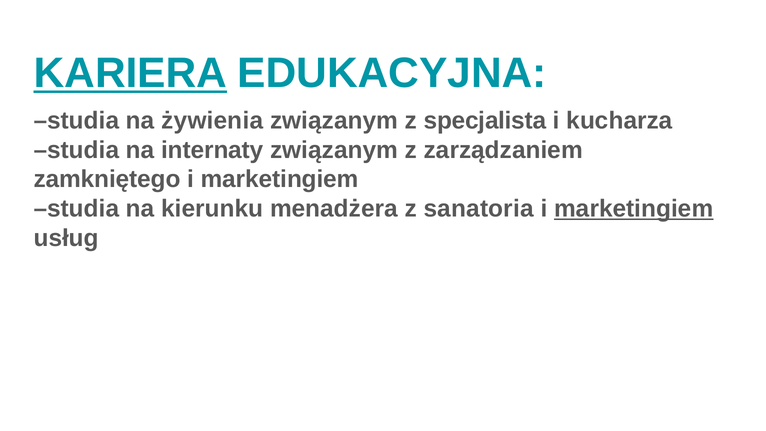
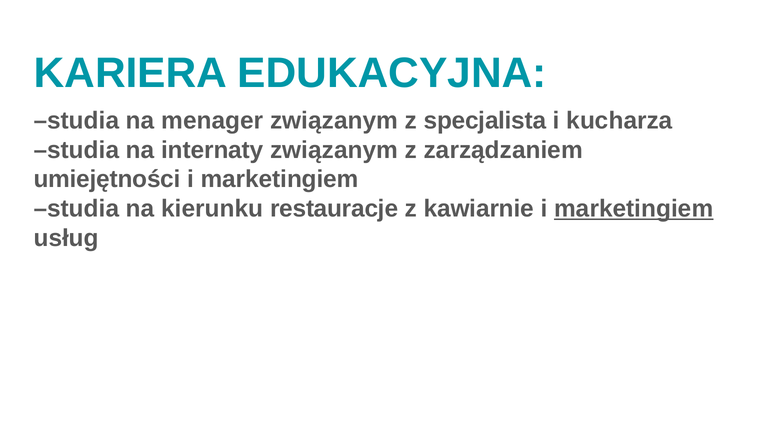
KARIERA underline: present -> none (130, 73)
żywienia: żywienia -> menager (212, 121)
zamkniętego: zamkniętego -> umiejętności (107, 179)
menadżera: menadżera -> restauracje (334, 209)
sanatoria: sanatoria -> kawiarnie (479, 209)
